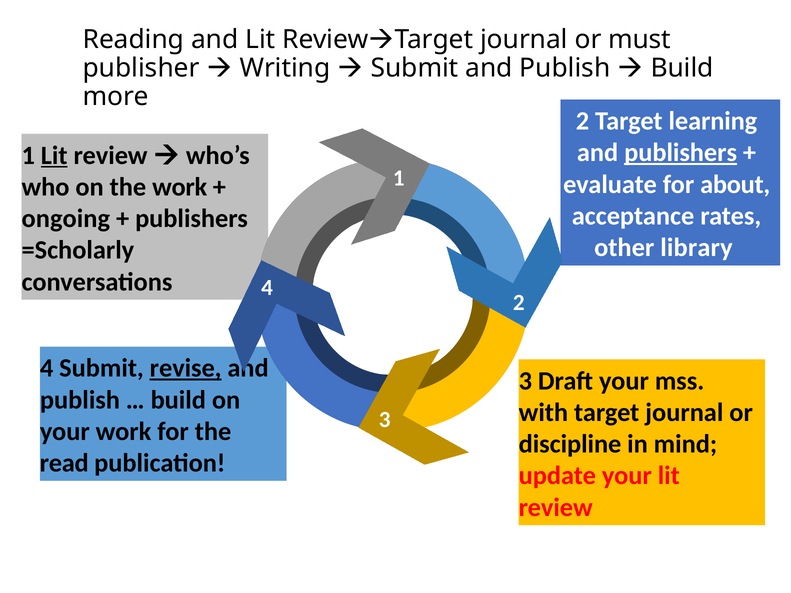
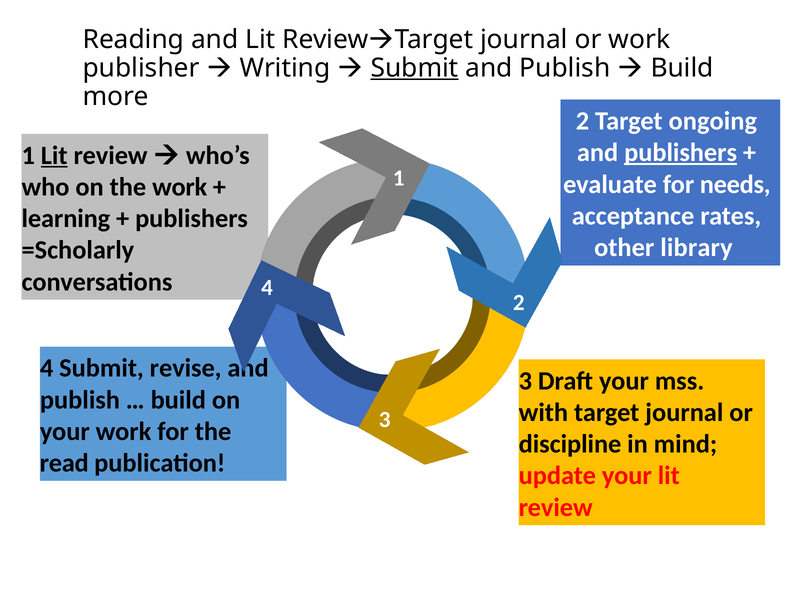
or must: must -> work (639, 40)
Submit underline: none -> present (415, 68)
learning: learning -> ongoing (713, 121)
about: about -> needs (735, 184)
ongoing: ongoing -> learning (66, 219)
revise underline: present -> none (186, 368)
